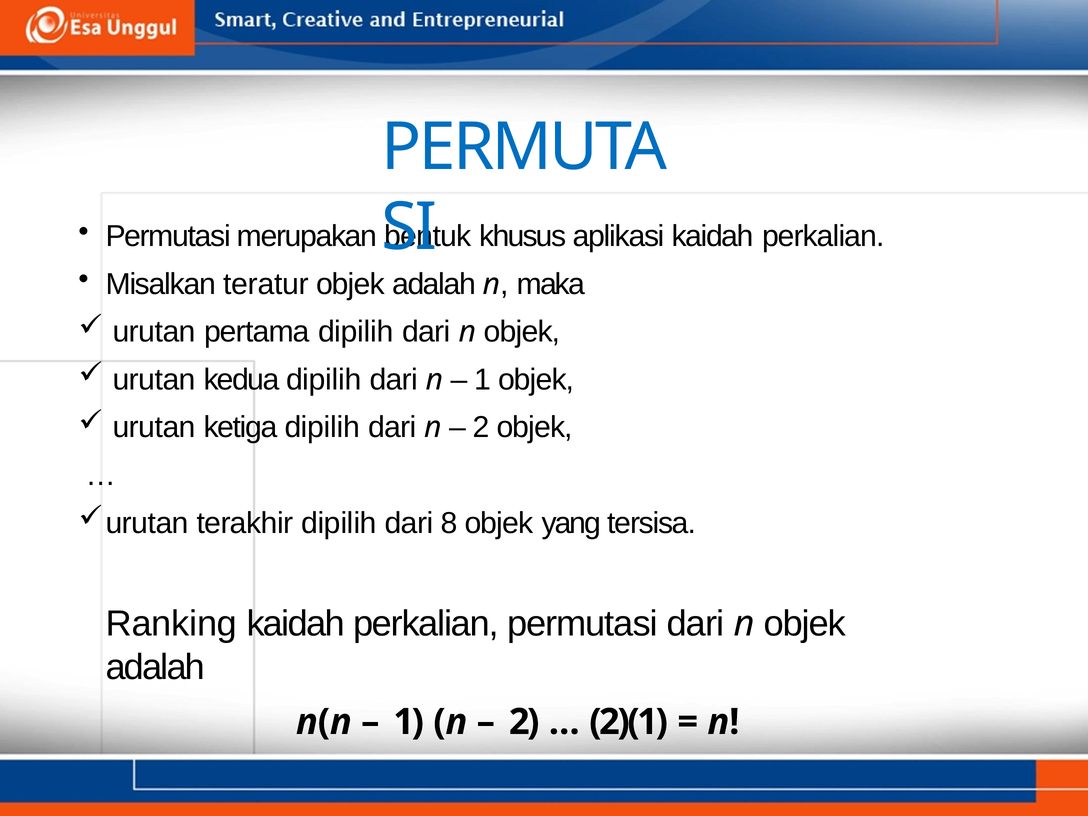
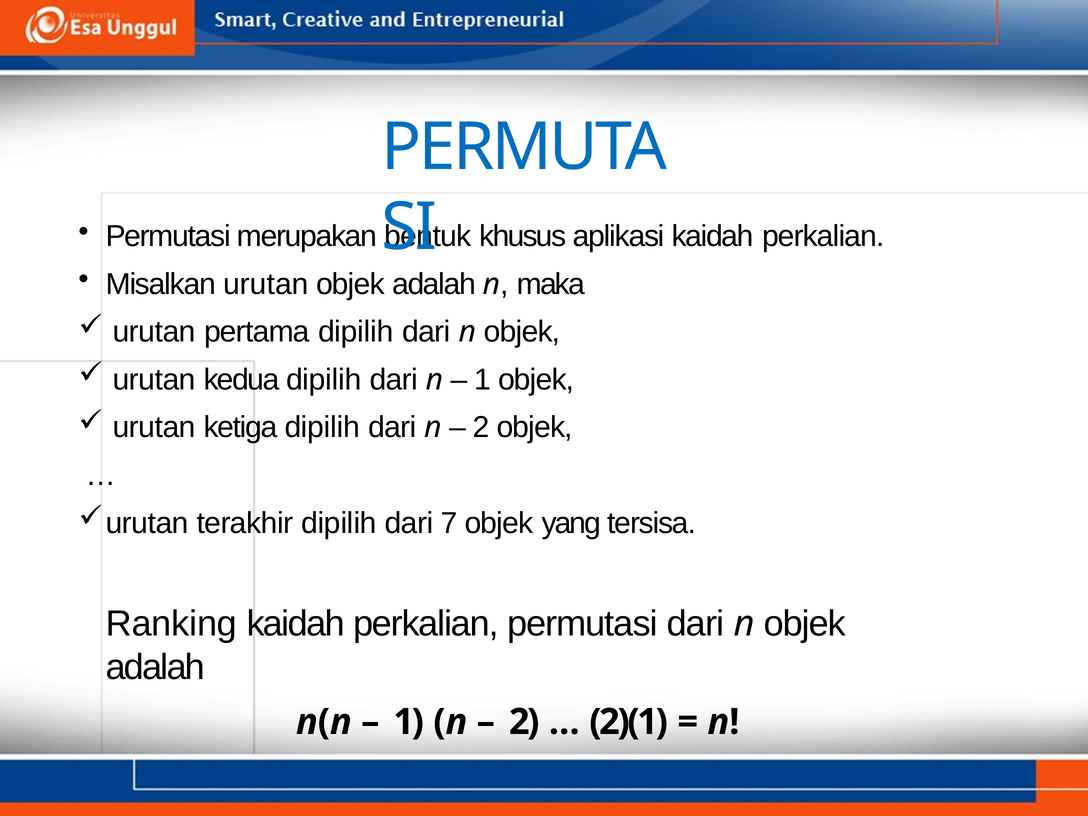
Misalkan teratur: teratur -> urutan (266, 284)
8: 8 -> 7 (449, 523)
